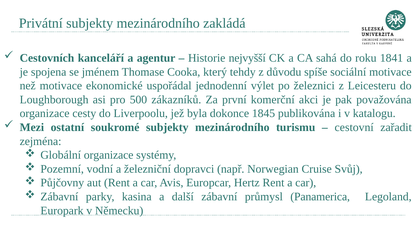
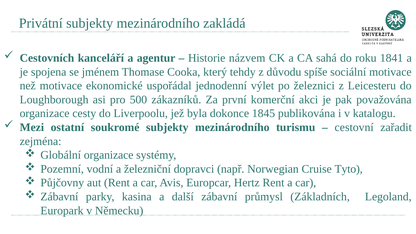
nejvyšší: nejvyšší -> názvem (247, 58)
Svůj: Svůj -> Tyto (349, 169)
Panamerica: Panamerica -> Základních (320, 197)
